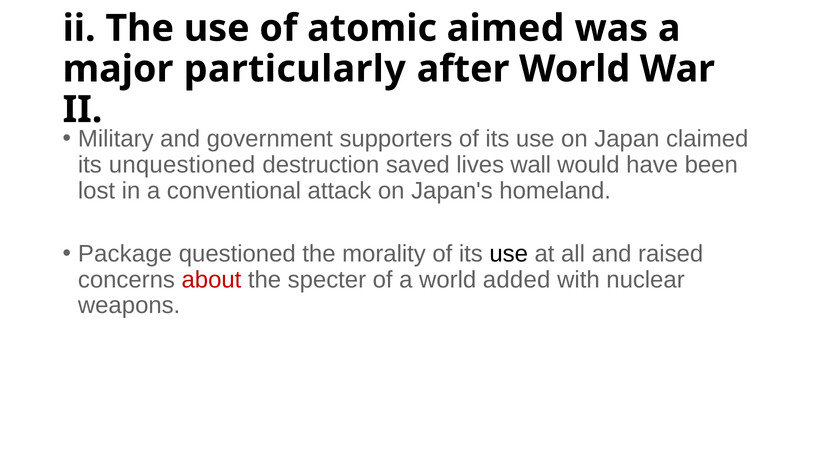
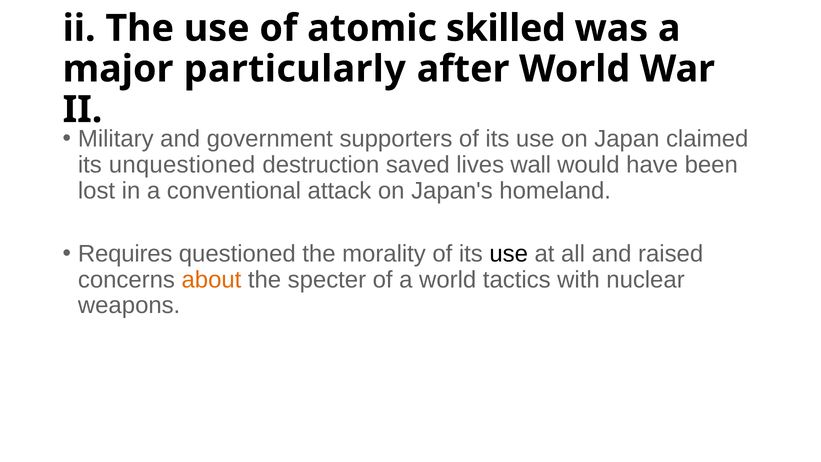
aimed: aimed -> skilled (506, 28)
Package: Package -> Requires (125, 254)
about colour: red -> orange (211, 280)
added: added -> tactics (517, 280)
